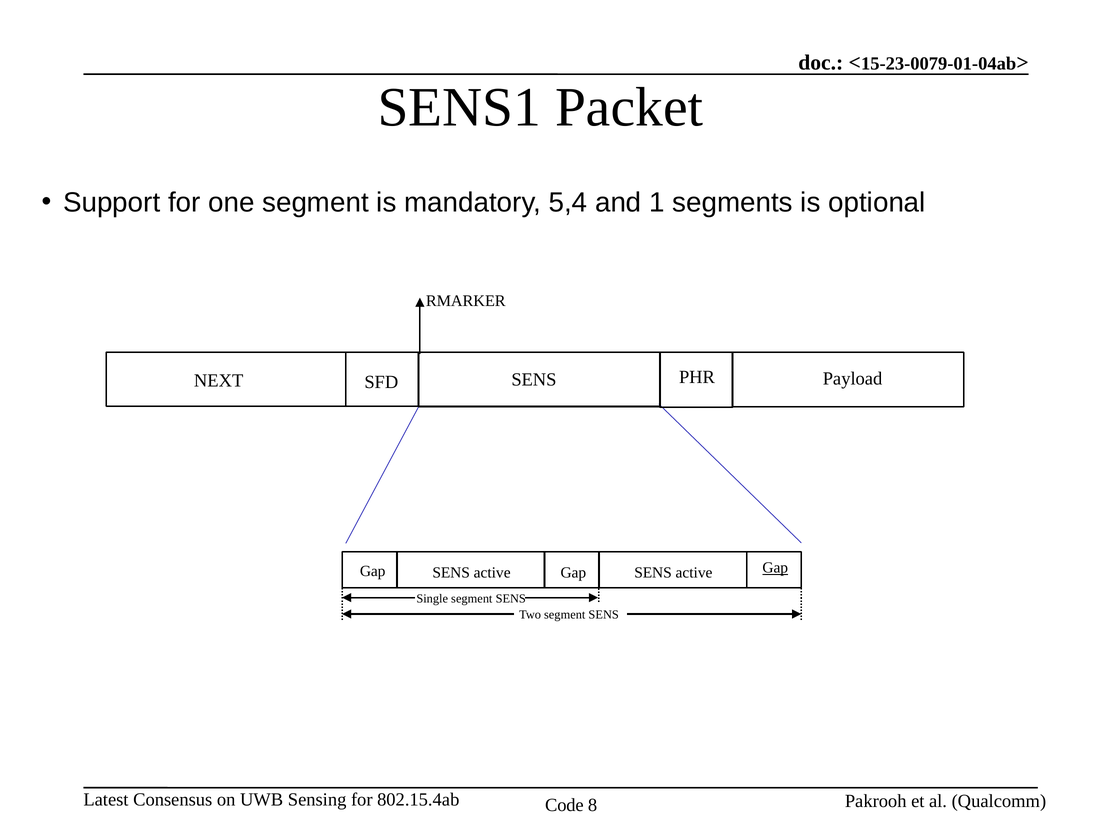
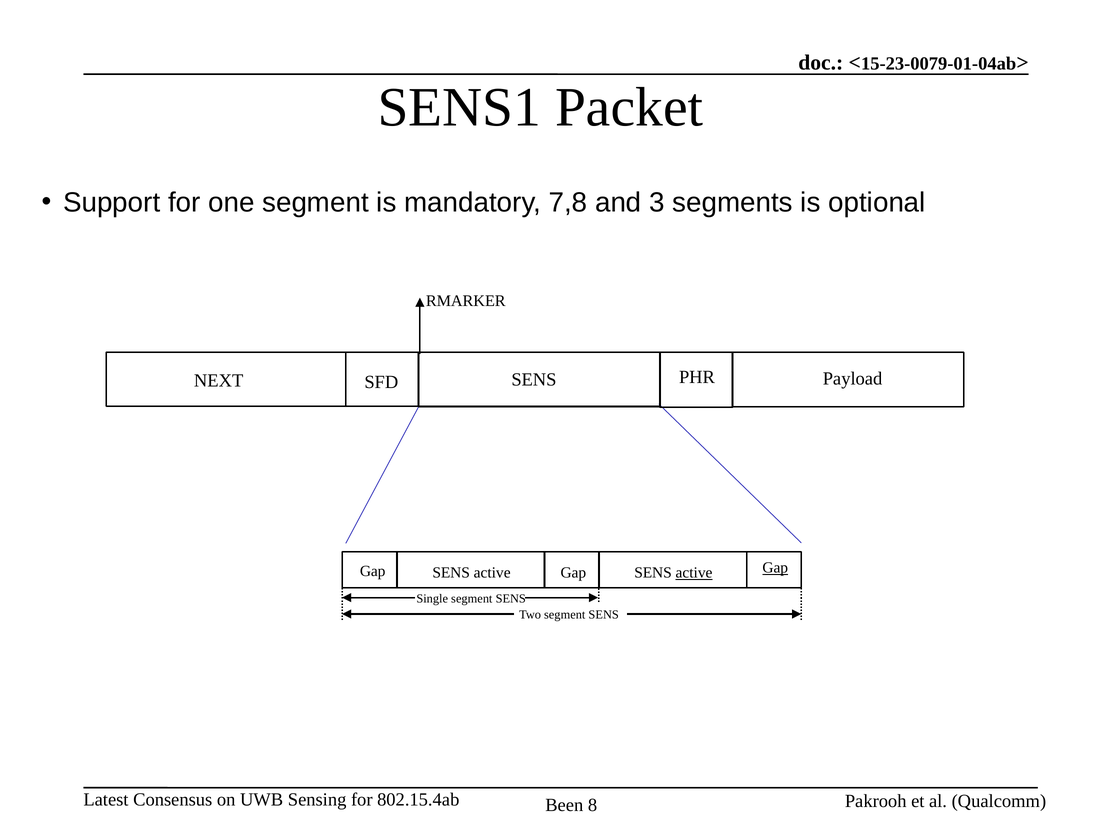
5,4: 5,4 -> 7,8 (568, 203)
1: 1 -> 3 (657, 203)
active underline: none -> present (694, 573)
Code: Code -> Been (564, 805)
